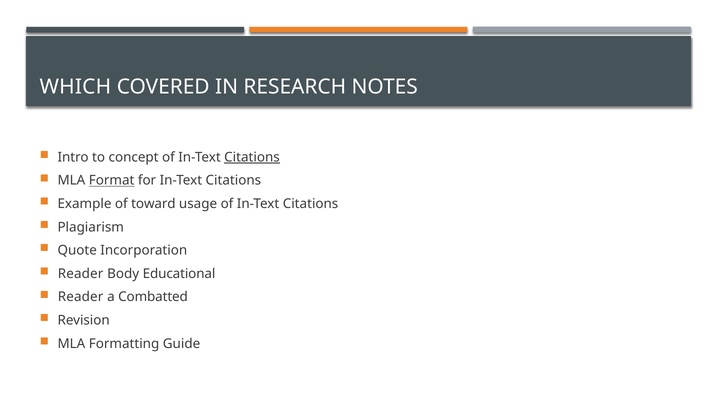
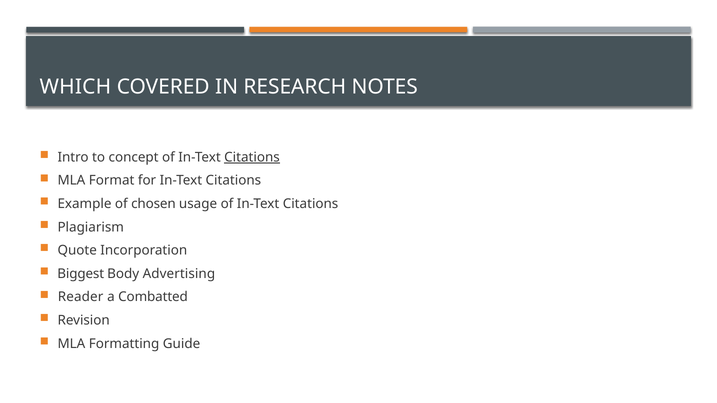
Format underline: present -> none (112, 181)
toward: toward -> chosen (153, 204)
Reader: Reader -> Biggest (81, 274)
Educational: Educational -> Advertising (179, 274)
